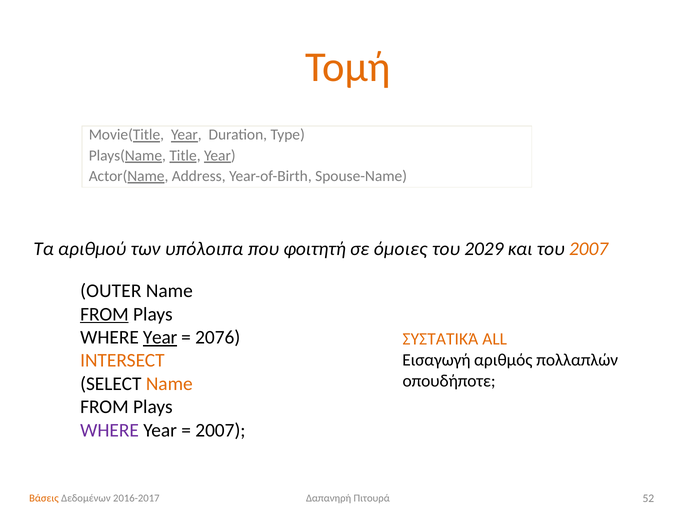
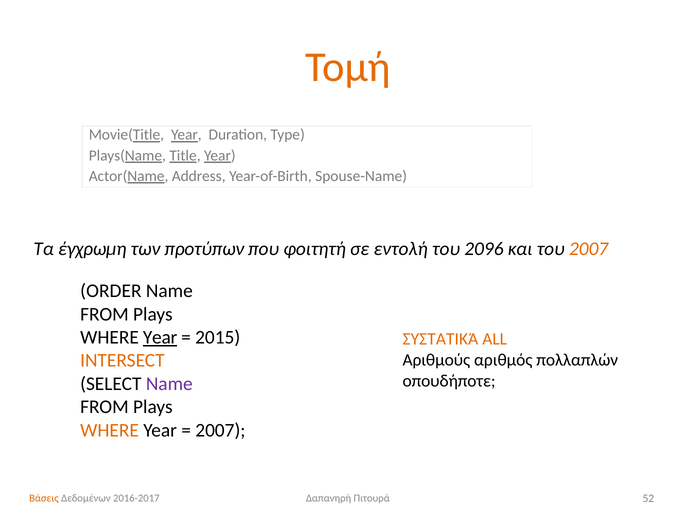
αριθμού: αριθμού -> έγχρωμη (92, 249)
υπόλοιπα: υπόλοιπα -> προτύπων (204, 249)
όμοιες: όμοιες -> εντολή (401, 249)
2029: 2029 -> 2096 (484, 249)
OUTER: OUTER -> ORDER (111, 291)
FROM underline: present -> none (104, 314)
2076: 2076 -> 2015 (218, 337)
Εισαγωγή: Εισαγωγή -> Αριθμούς (436, 360)
Name colour: orange -> purple (169, 384)
WHERE colour: purple -> orange (110, 430)
